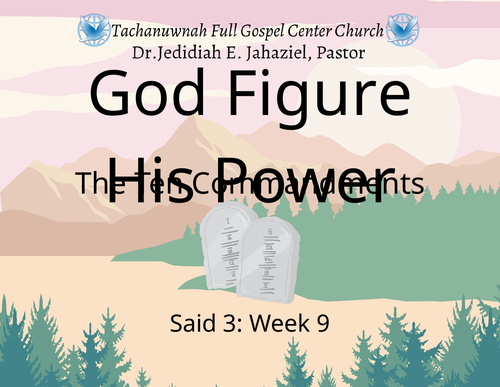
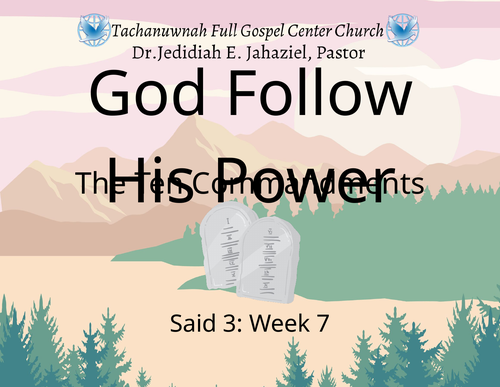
Figure: Figure -> Follow (319, 94)
9: 9 -> 7 (323, 323)
